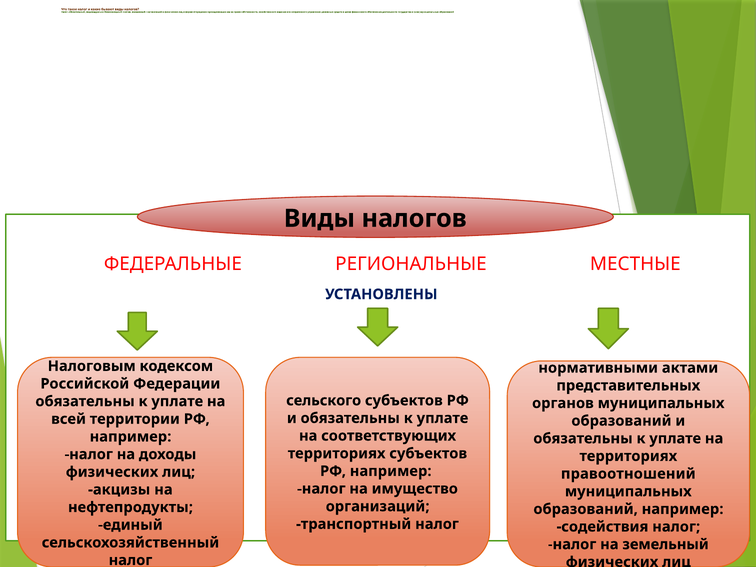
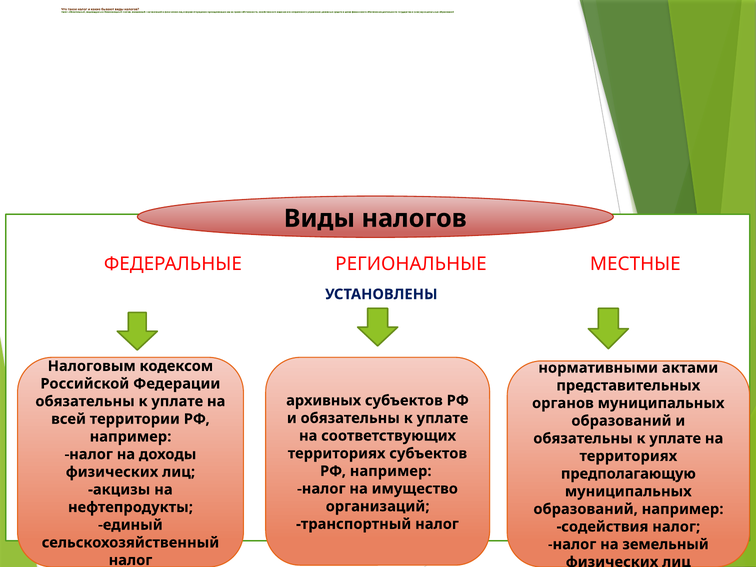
сельского: сельского -> архивных (324, 401)
правоотношений: правоотношений -> предполагающую (628, 474)
